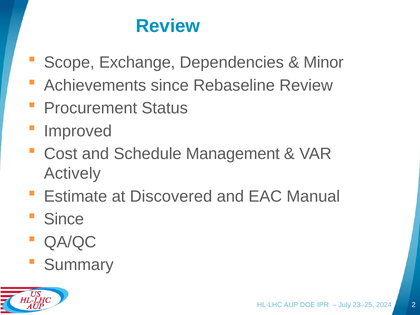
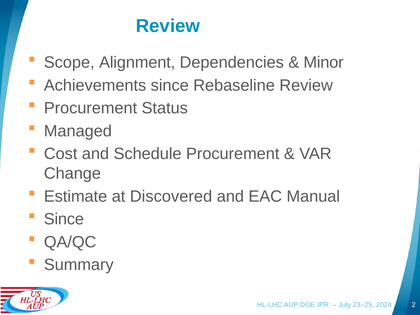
Exchange: Exchange -> Alignment (137, 63)
Improved: Improved -> Managed (78, 131)
Schedule Management: Management -> Procurement (233, 154)
Actively: Actively -> Change (72, 173)
